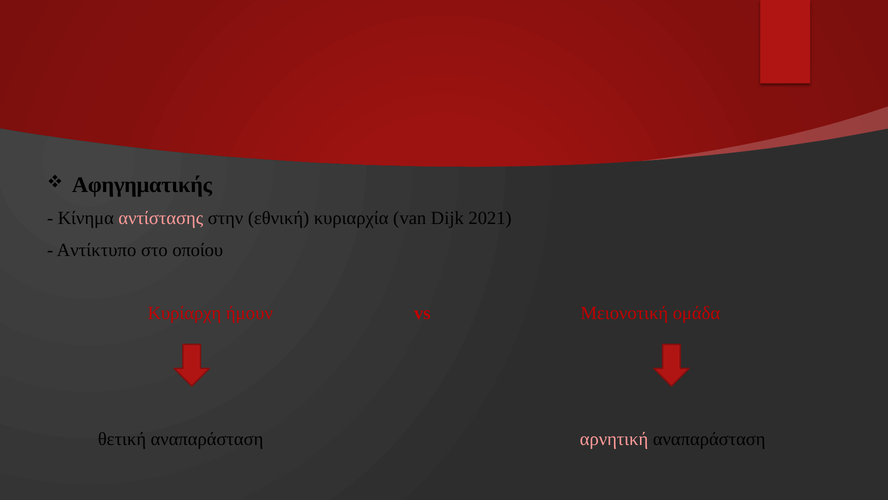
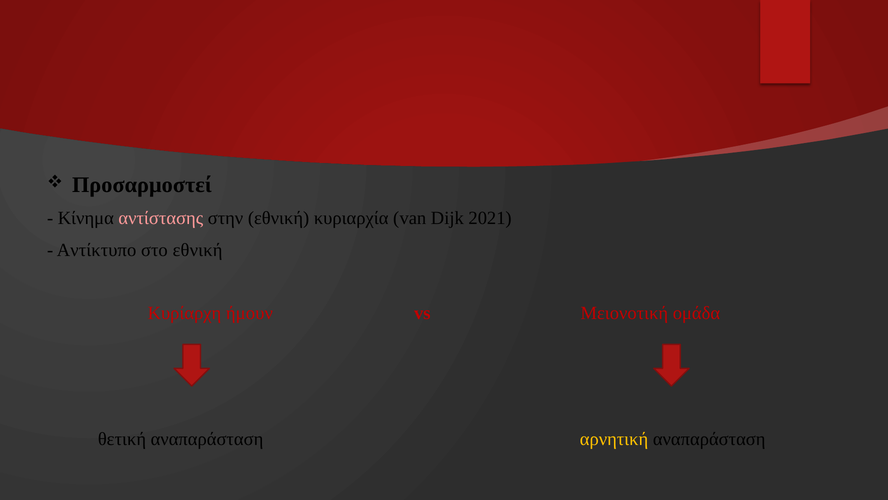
Αφηγηματικής: Αφηγηματικής -> Προσαρμοστεί (142, 185)
στο οποίου: οποίου -> εθνική (198, 250)
αρνητική colour: pink -> yellow (614, 439)
